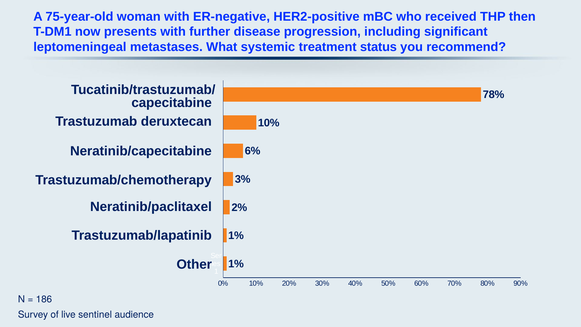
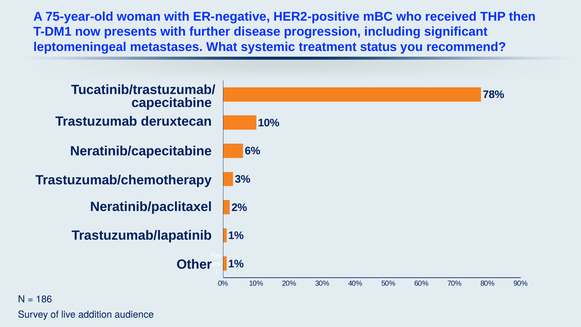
sentinel: sentinel -> addition (95, 314)
